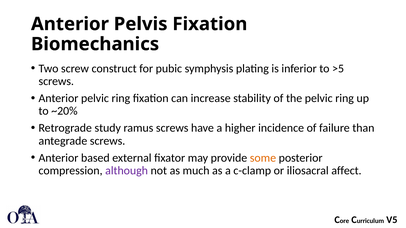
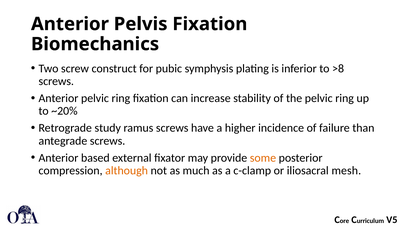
>5: >5 -> >8 (338, 69)
although colour: purple -> orange (127, 171)
affect: affect -> mesh (346, 171)
